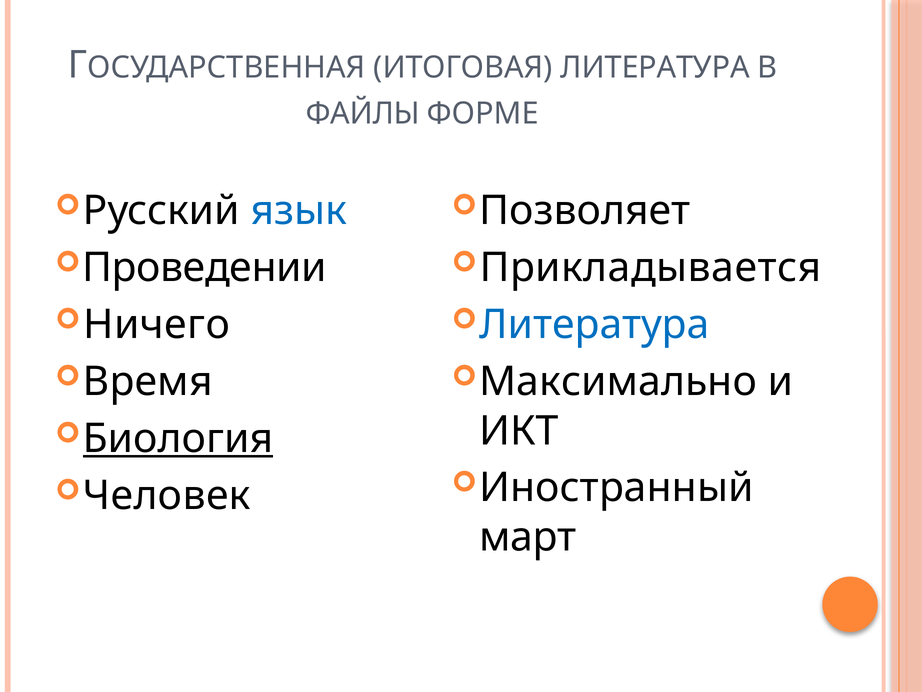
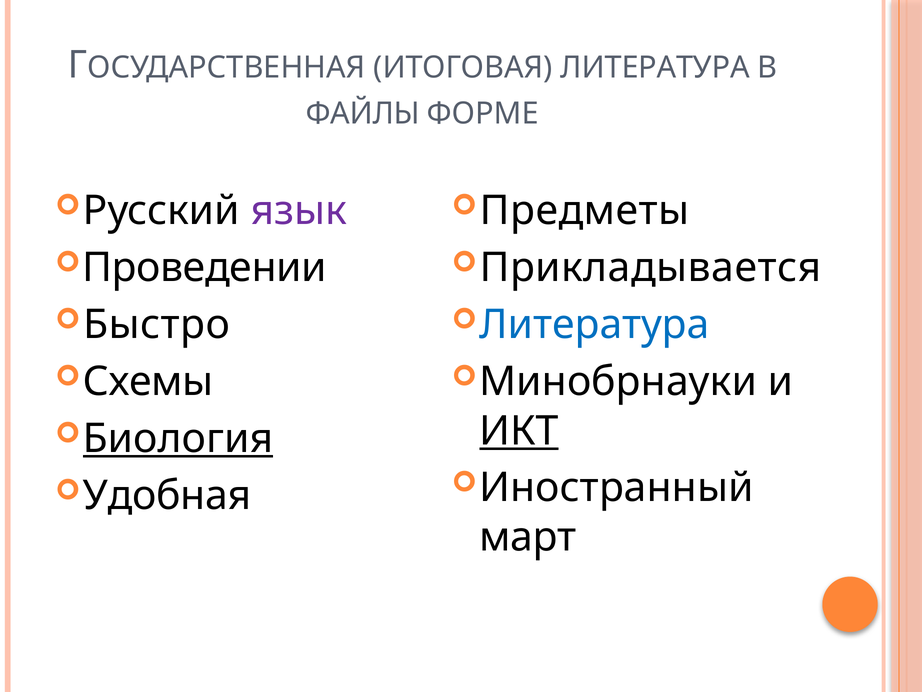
язык colour: blue -> purple (299, 211)
Позволяет: Позволяет -> Предметы (585, 211)
Ничего: Ничего -> Быстро (157, 325)
Время: Время -> Схемы (148, 381)
Максимально: Максимально -> Минобрнауки (618, 381)
ИКТ underline: none -> present (519, 431)
Человек: Человек -> Удобная (167, 495)
